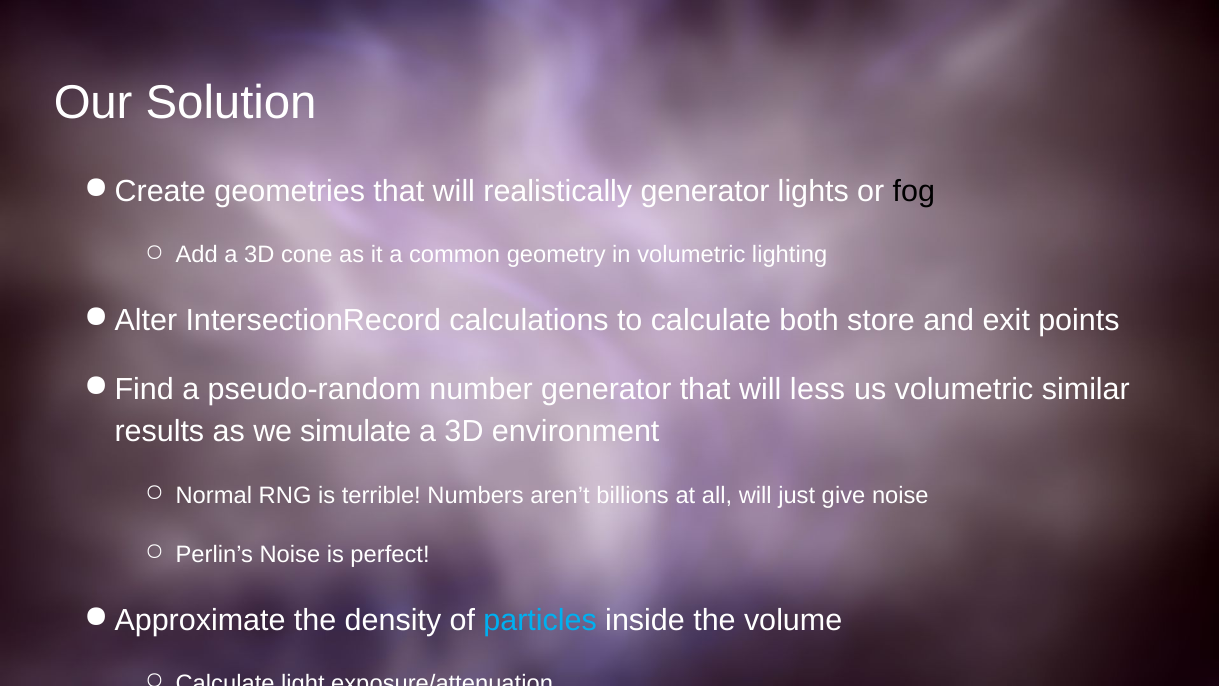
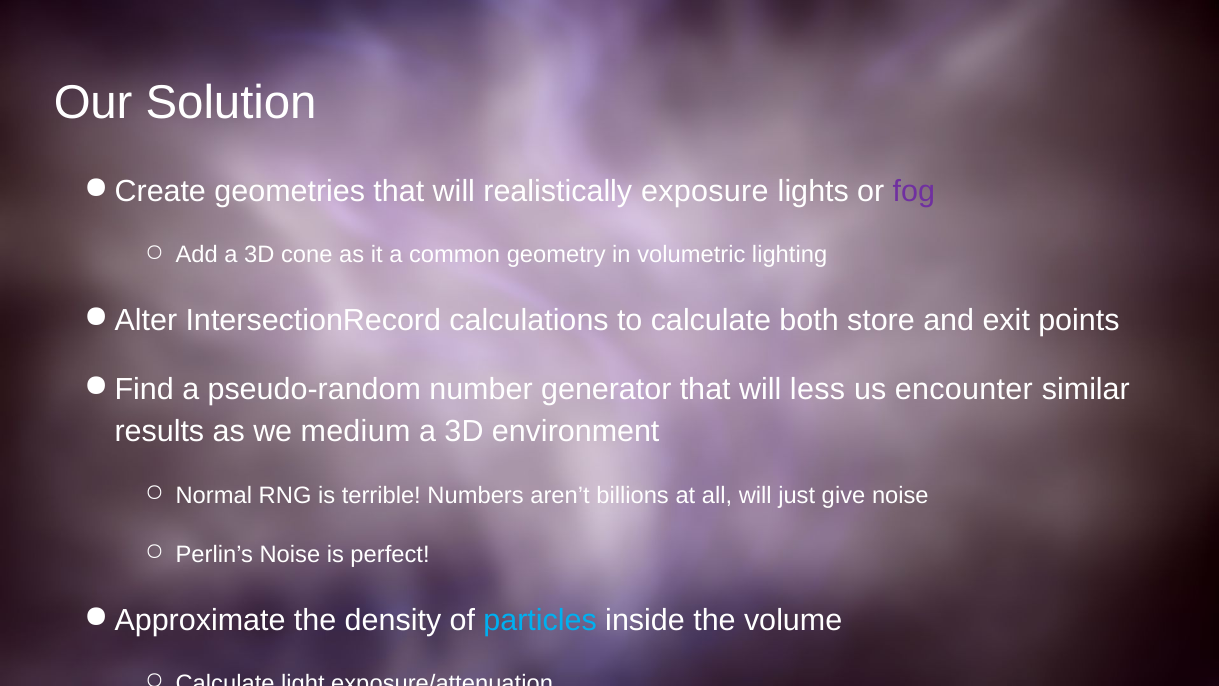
realistically generator: generator -> exposure (705, 192)
fog colour: black -> purple (914, 192)
us volumetric: volumetric -> encounter (964, 390)
simulate: simulate -> medium (355, 432)
